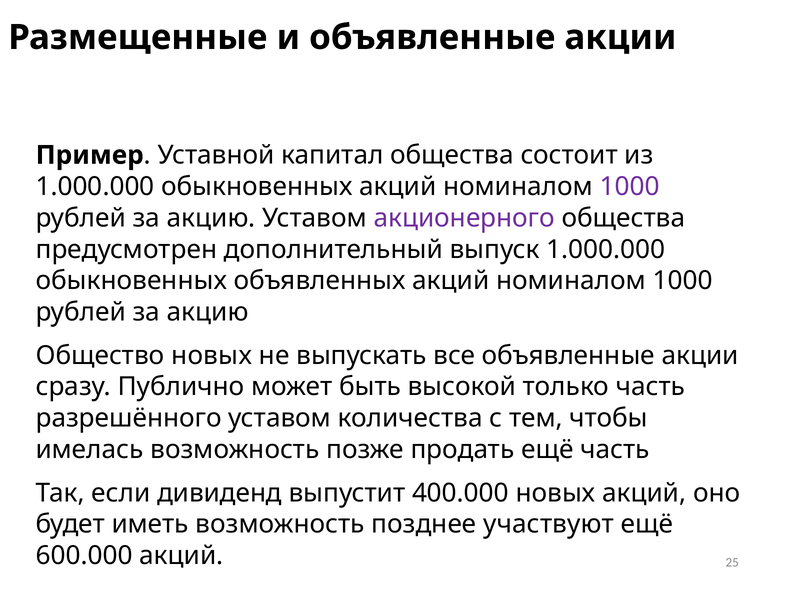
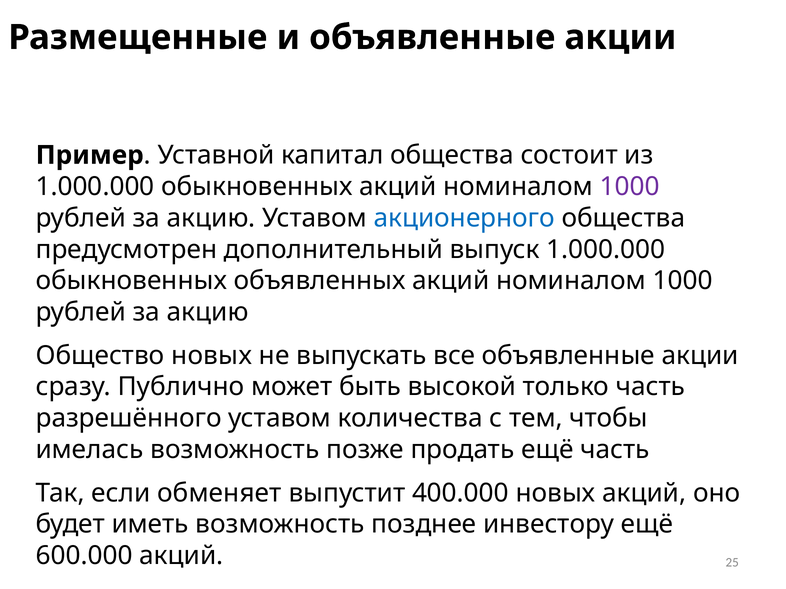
акционерного colour: purple -> blue (464, 218)
дивиденд: дивиденд -> обменяет (219, 493)
участвуют: участвуют -> инвестору (549, 525)
